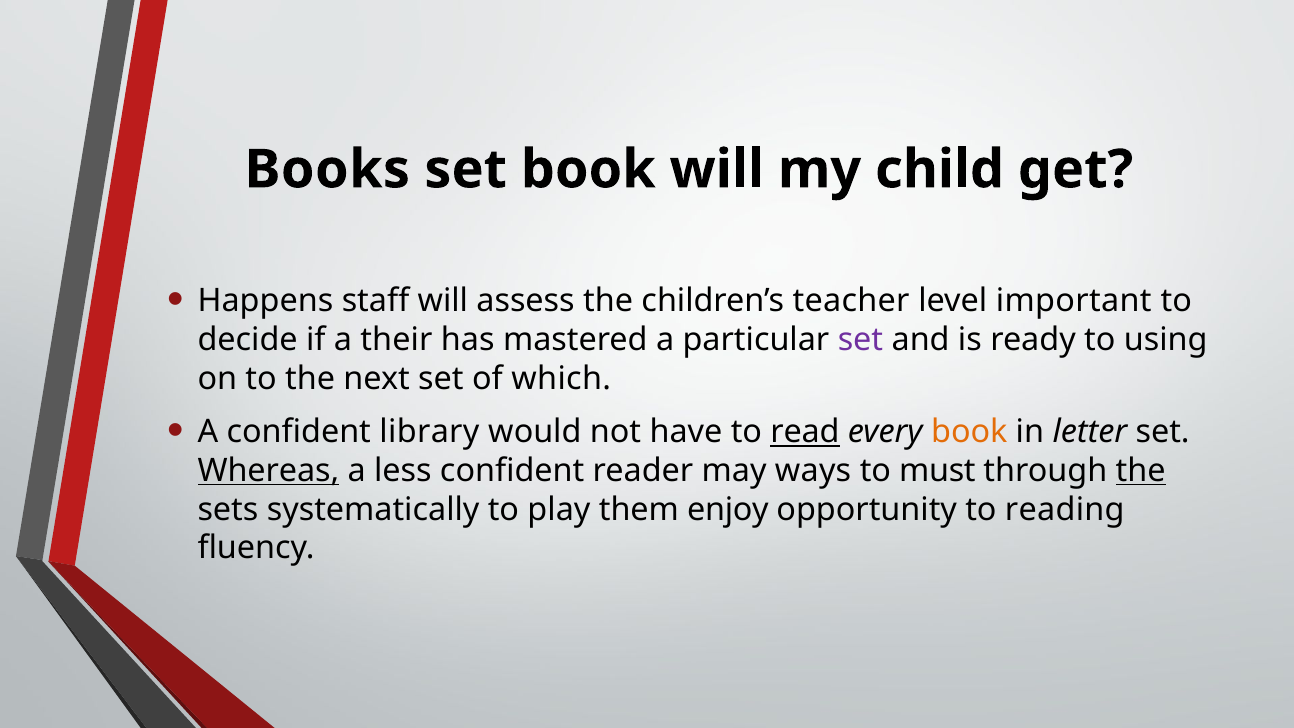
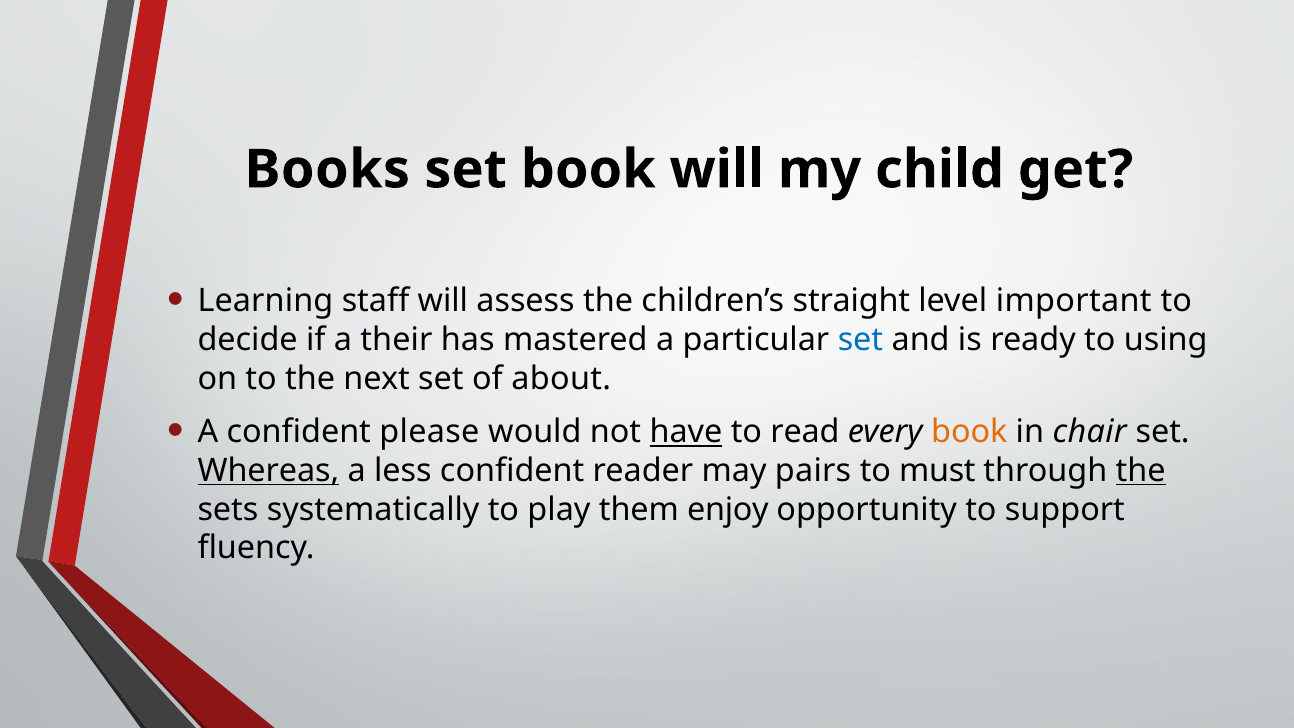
Happens: Happens -> Learning (265, 301)
teacher: teacher -> straight (851, 301)
set colour: purple -> blue (860, 339)
which: which -> about (561, 378)
library: library -> please (429, 432)
have underline: none -> present (686, 432)
read underline: present -> none (805, 432)
letter: letter -> chair (1090, 432)
ways: ways -> pairs (813, 470)
reading: reading -> support (1065, 509)
